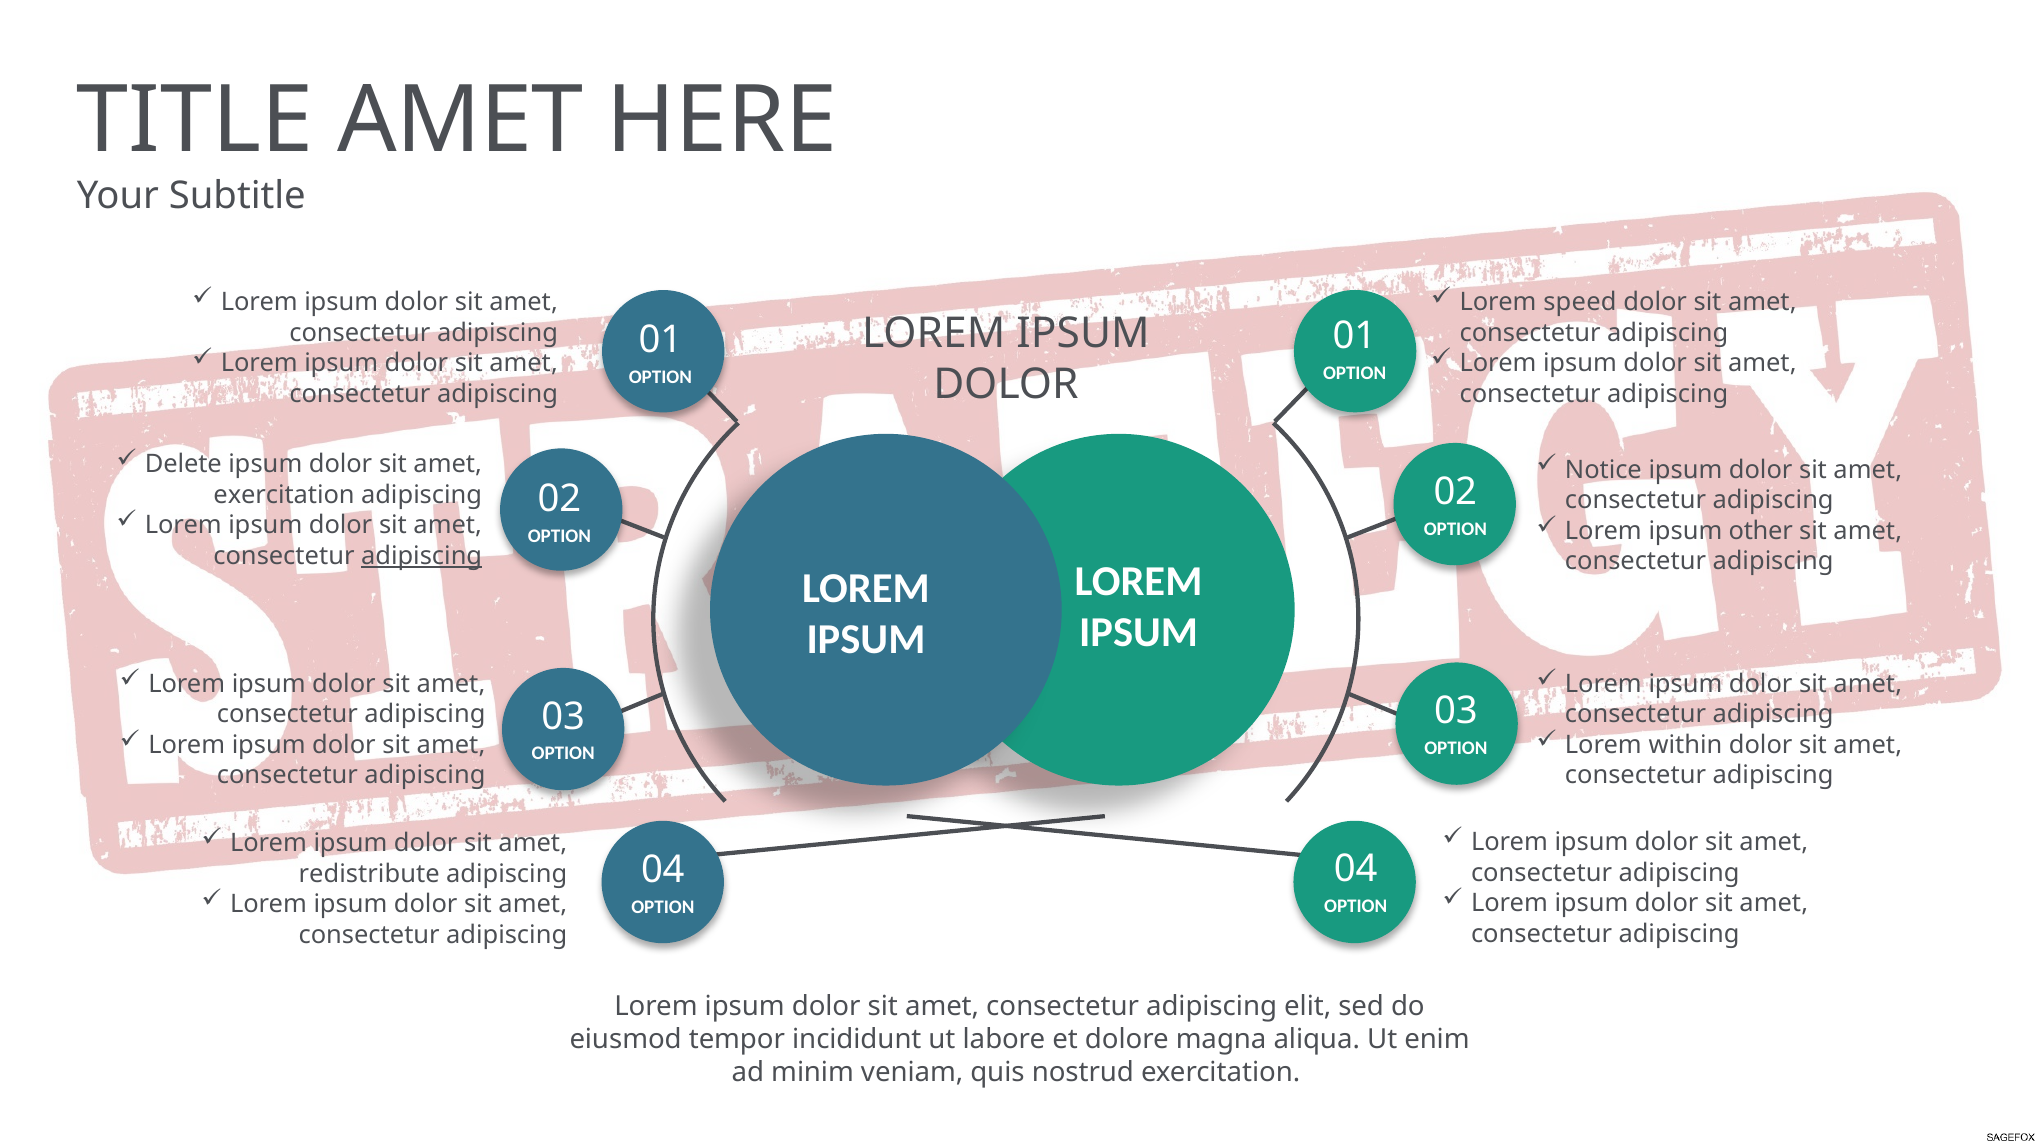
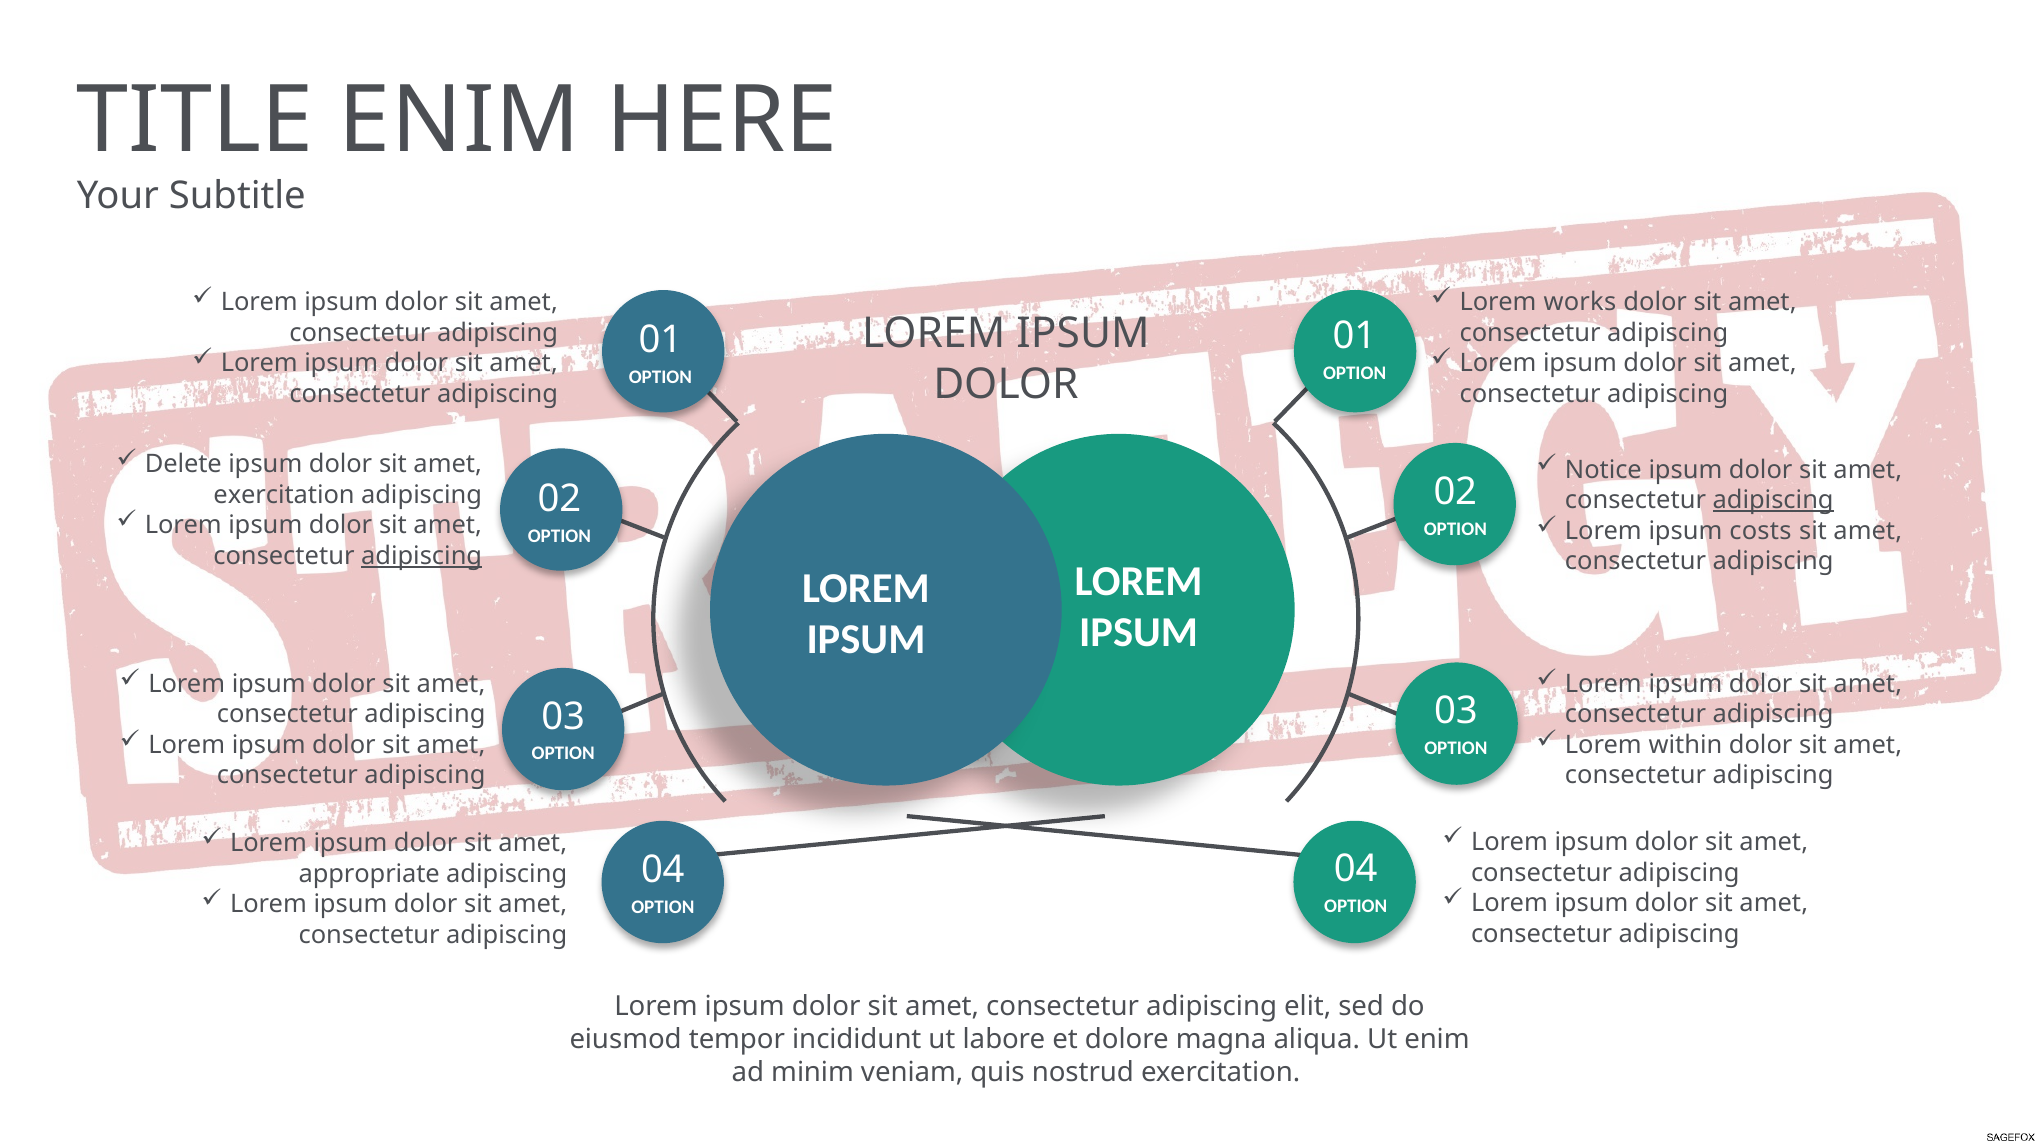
TITLE AMET: AMET -> ENIM (459, 121)
speed: speed -> works (1580, 302)
adipiscing underline: none -> present (1773, 500)
other: other -> costs (1760, 531)
redistribute: redistribute -> appropriate (369, 874)
